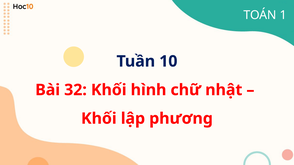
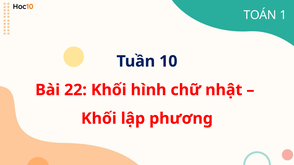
32: 32 -> 22 (75, 90)
